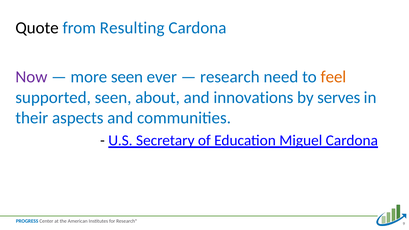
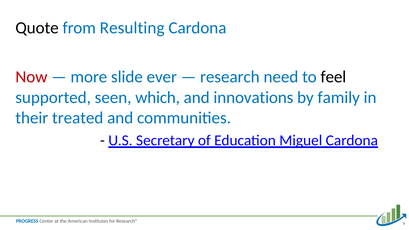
Now colour: purple -> red (31, 77)
more seen: seen -> slide (127, 77)
feel colour: orange -> black (333, 77)
about: about -> which (158, 97)
serves: serves -> family (339, 97)
aspects: aspects -> treated (78, 118)
